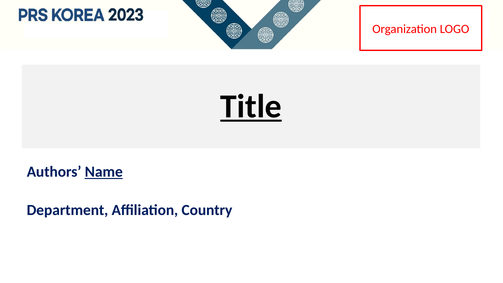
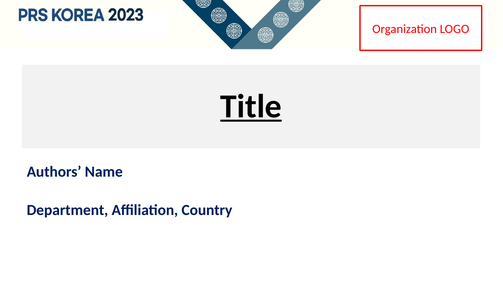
Name underline: present -> none (104, 172)
